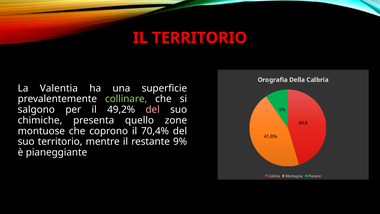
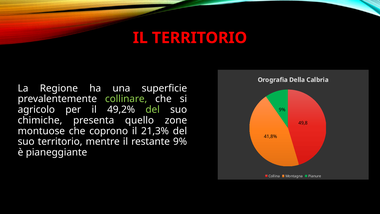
Valentia: Valentia -> Regione (59, 88)
salgono: salgono -> agricolo (36, 110)
del colour: pink -> light green (153, 110)
70,4%: 70,4% -> 21,3% (155, 131)
